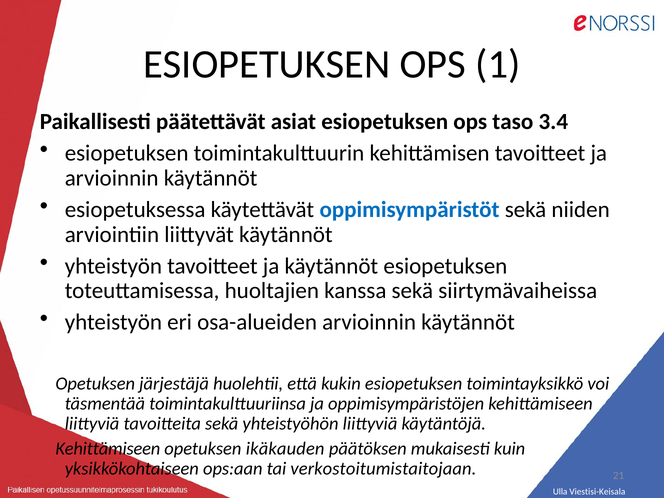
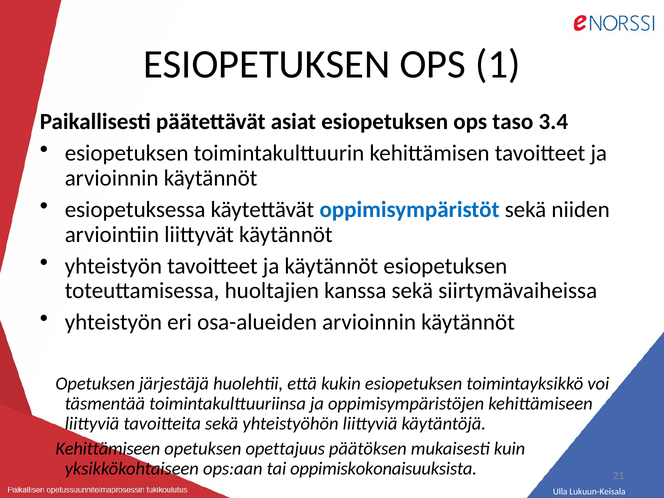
ikäkauden: ikäkauden -> opettajuus (285, 449)
verkostoitumistaitojaan: verkostoitumistaitojaan -> oppimiskokonaisuuksista (384, 469)
Viestisi-Keisala: Viestisi-Keisala -> Lukuun-Keisala (597, 492)
